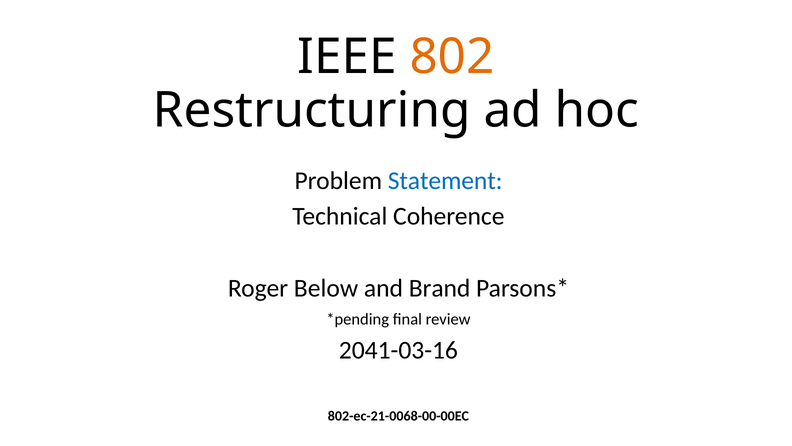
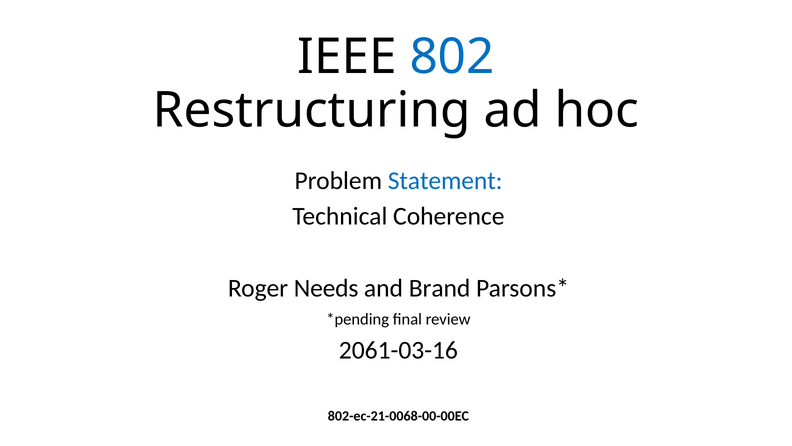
802 colour: orange -> blue (452, 57)
Below: Below -> Needs (326, 288)
2041-03-16: 2041-03-16 -> 2061-03-16 (398, 350)
